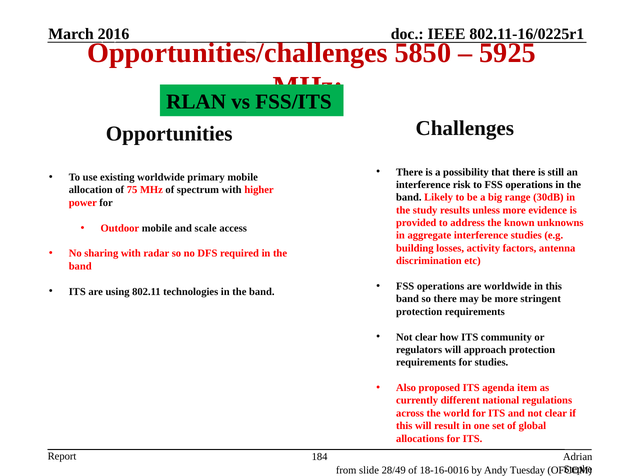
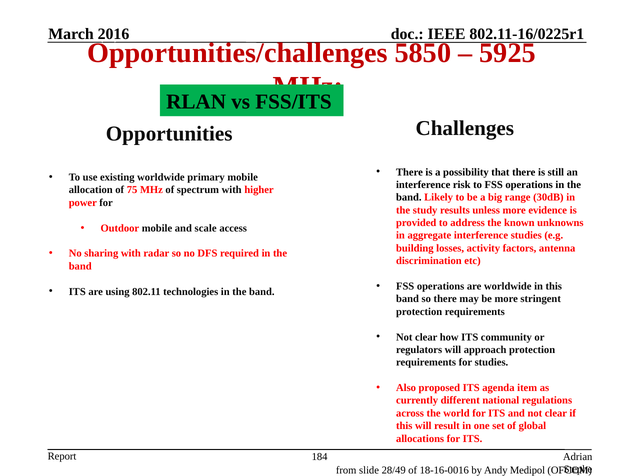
Tuesday: Tuesday -> Medipol (528, 470)
